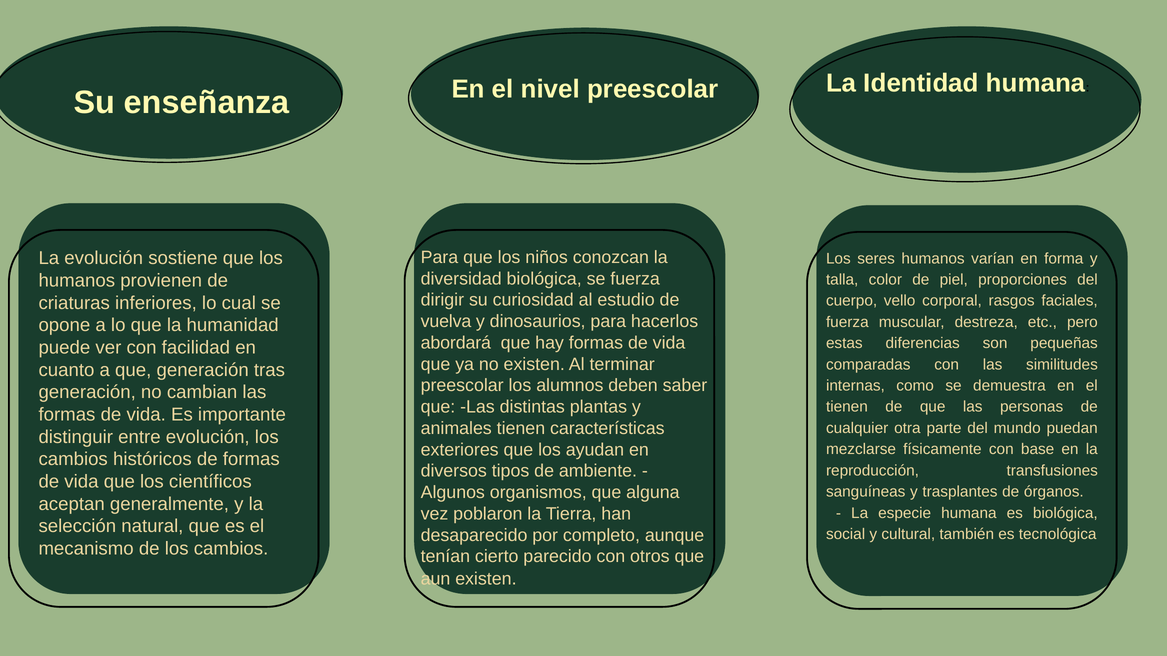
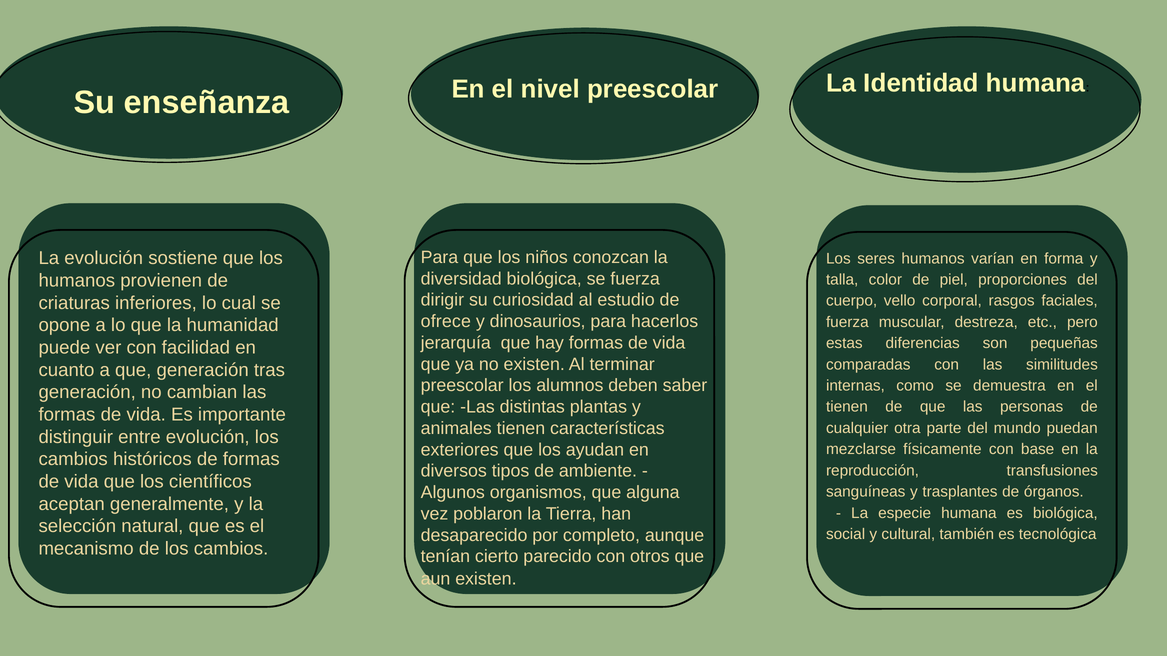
vuelva: vuelva -> ofrece (446, 322)
abordará: abordará -> jerarquía (456, 343)
